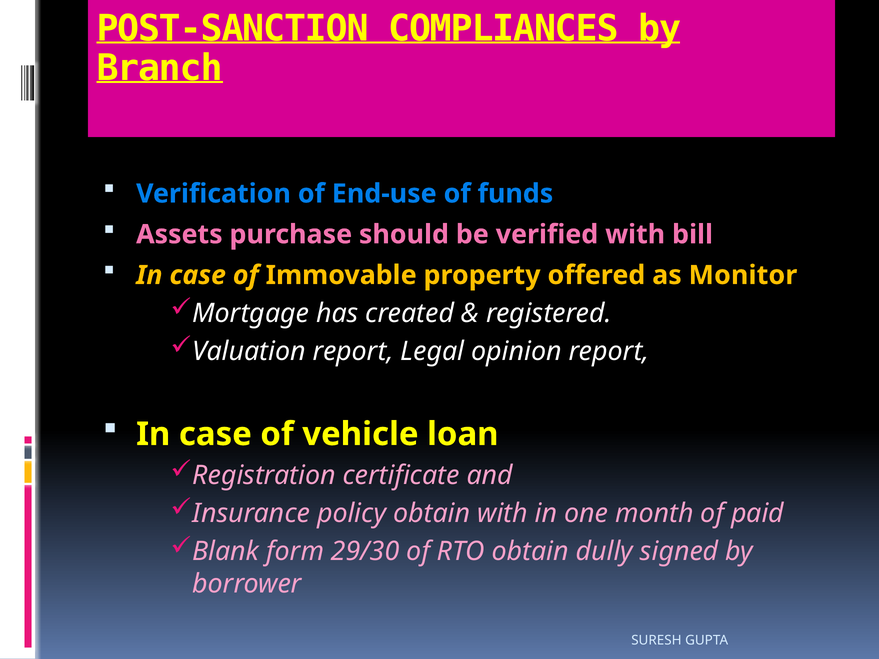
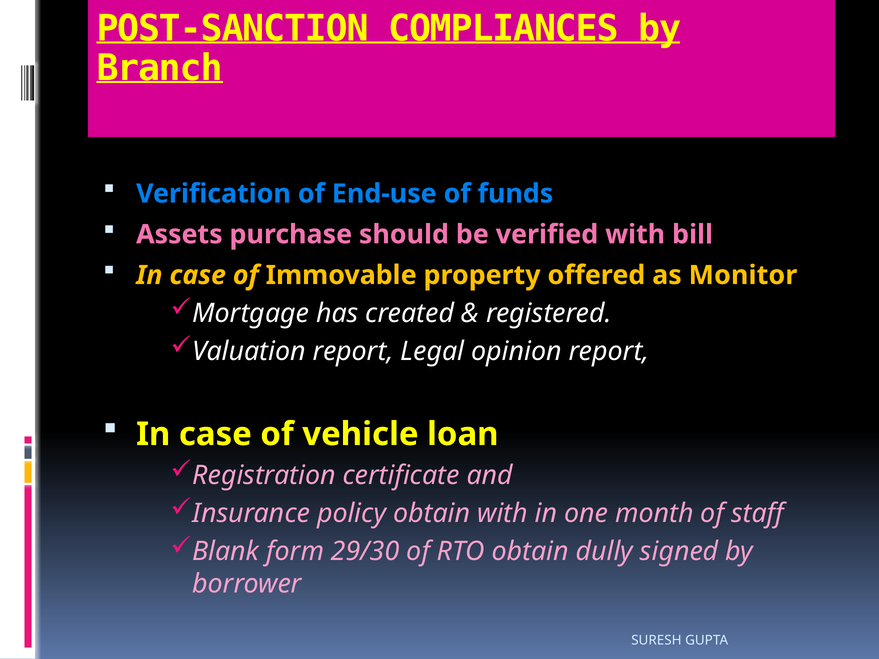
paid: paid -> staff (757, 514)
